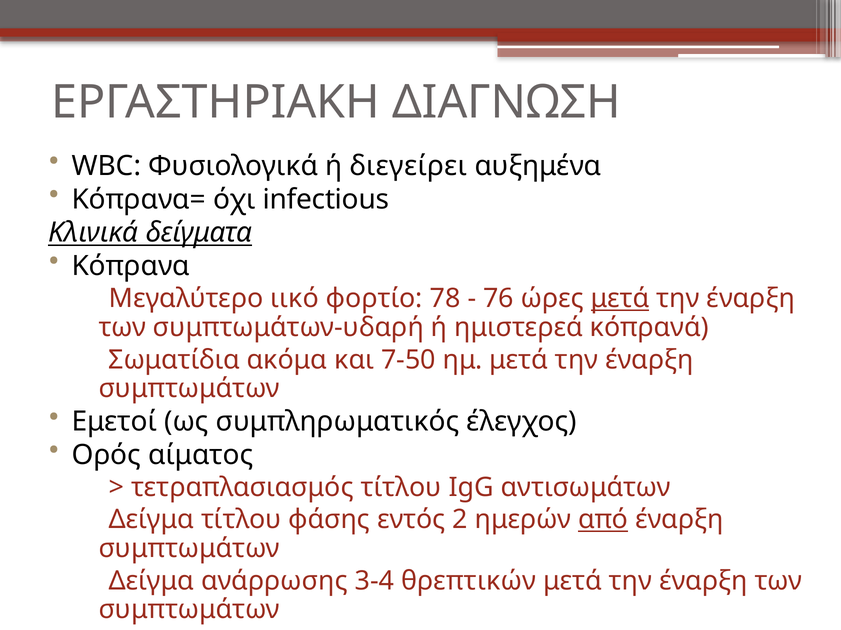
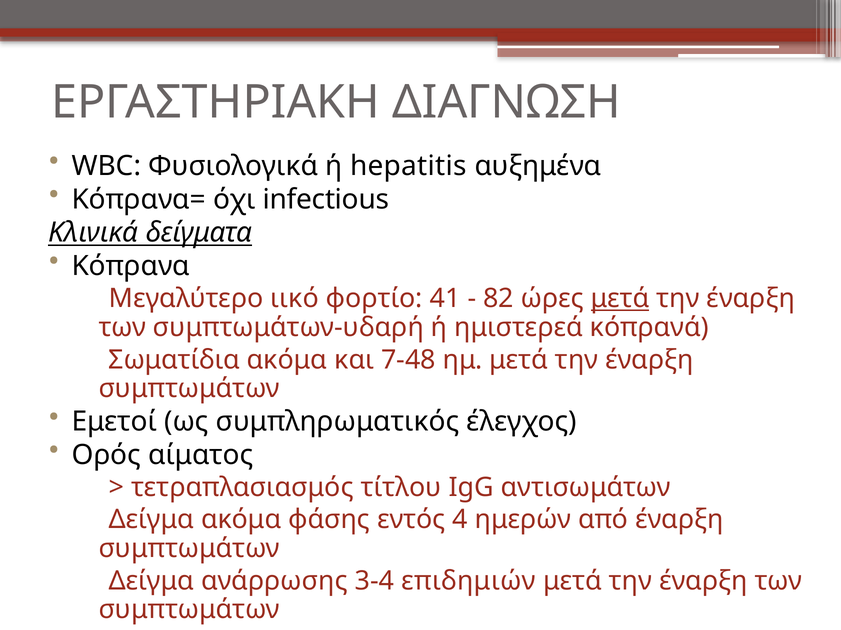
διεγείρει: διεγείρει -> hepatitis (408, 166)
78: 78 -> 41 (445, 299)
76: 76 -> 82 (498, 299)
7-50: 7-50 -> 7-48 (408, 360)
Δείγμα τίτλου: τίτλου -> ακόμα (241, 520)
2: 2 -> 4 (460, 520)
από underline: present -> none (603, 520)
θρεπτικών: θρεπτικών -> επιδημιών (469, 581)
